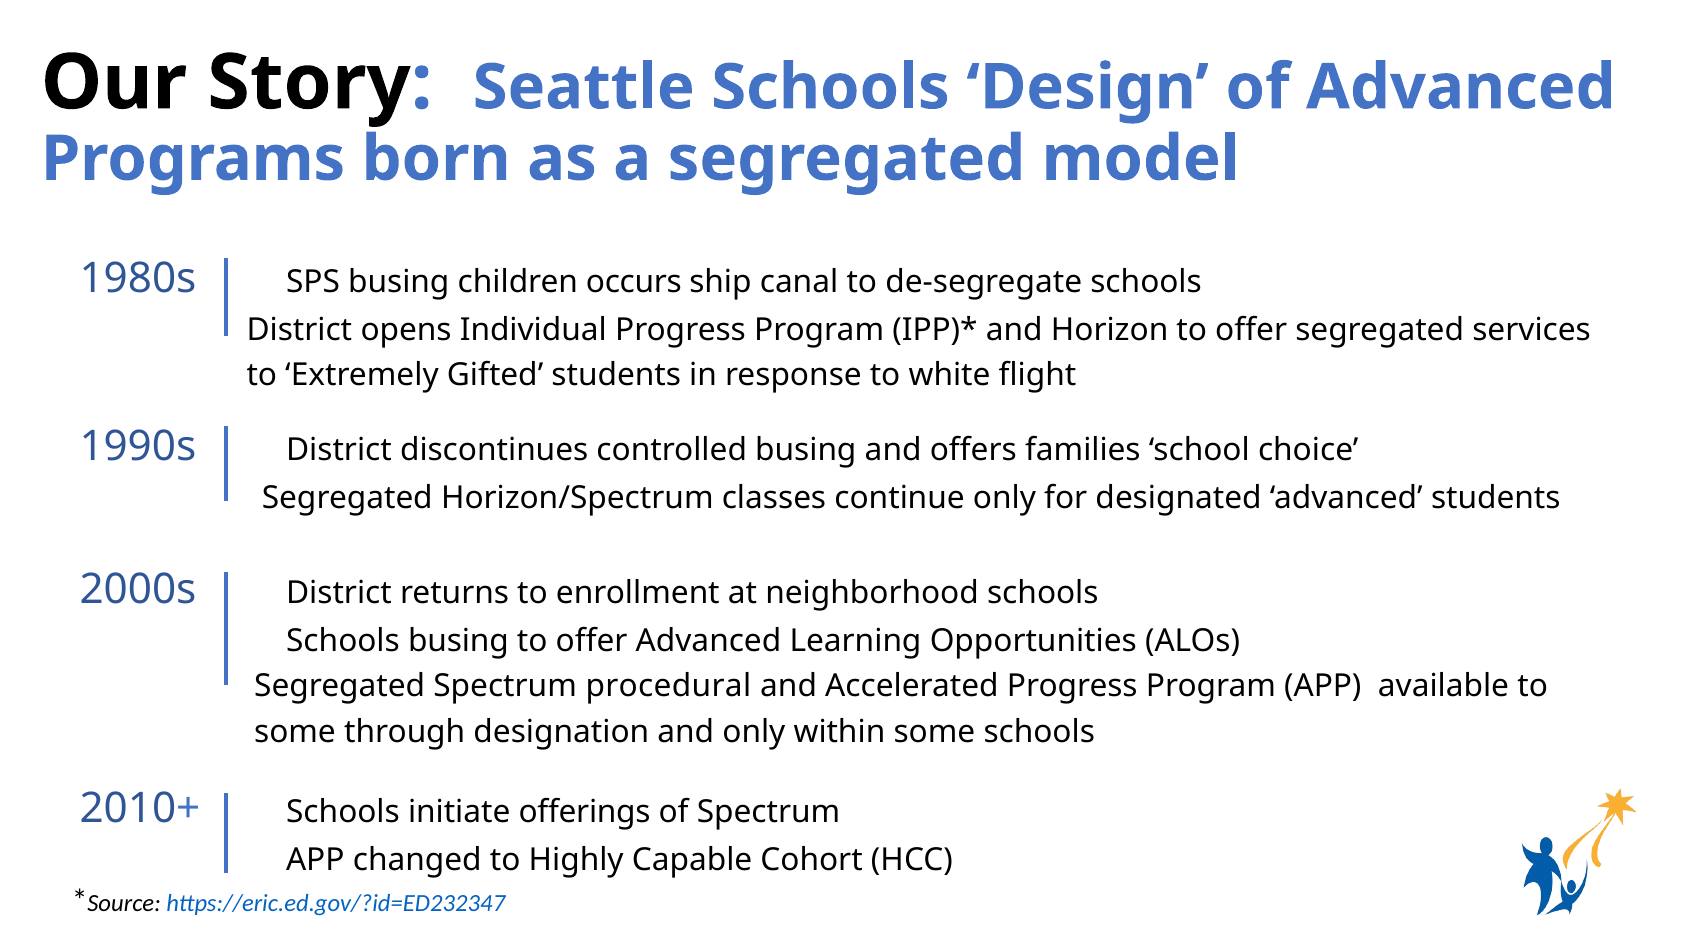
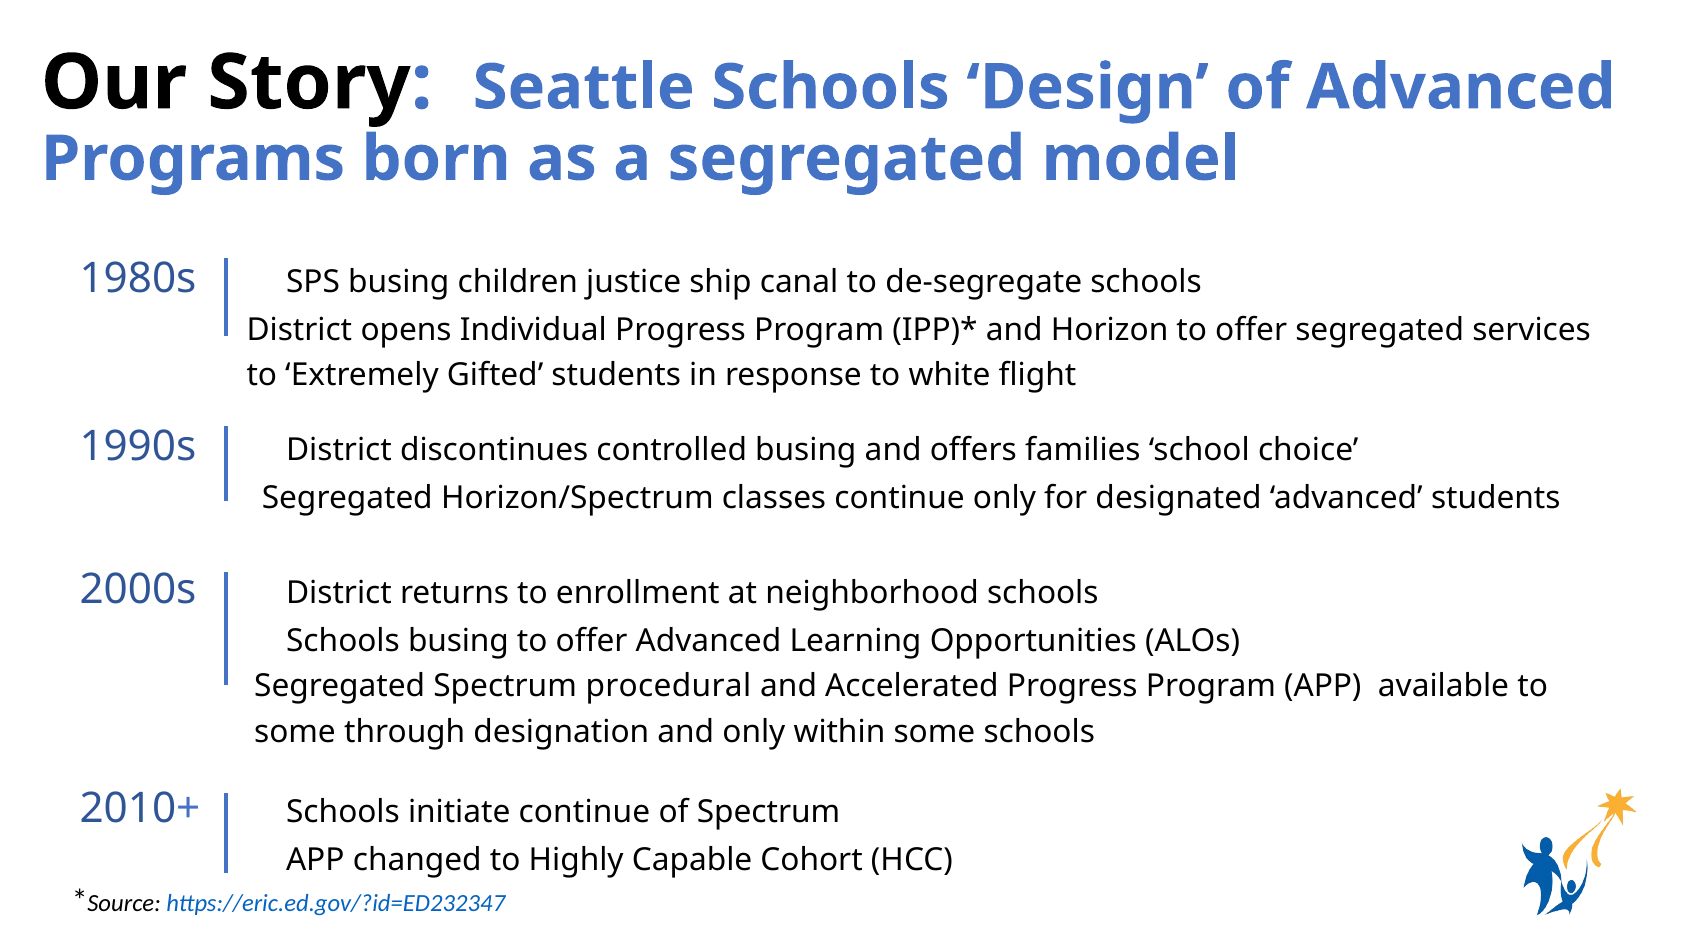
occurs: occurs -> justice (634, 282)
initiate offerings: offerings -> continue (584, 812)
